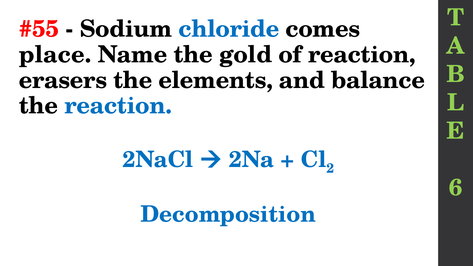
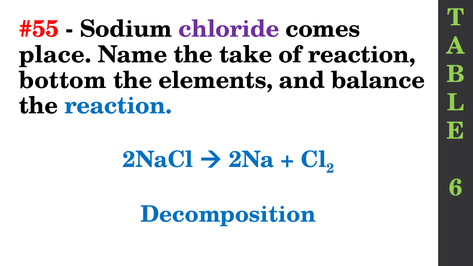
chloride colour: blue -> purple (229, 29)
gold: gold -> take (246, 55)
erasers: erasers -> bottom (63, 80)
